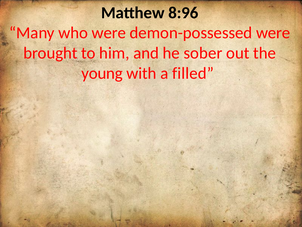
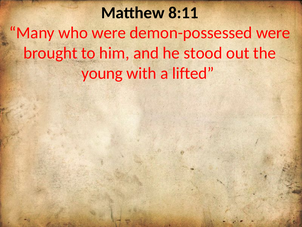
8:96: 8:96 -> 8:11 (183, 13)
sober: sober -> stood (203, 53)
filled: filled -> lifted (193, 73)
